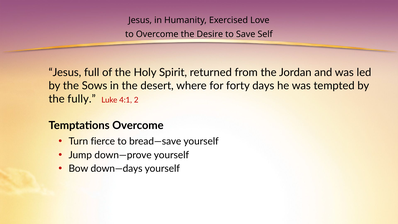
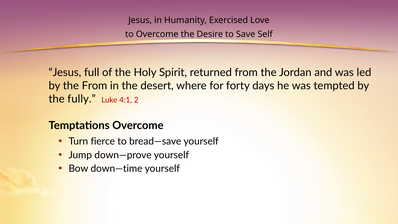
the Sows: Sows -> From (94, 86)
down—days: down—days -> down—time (116, 169)
